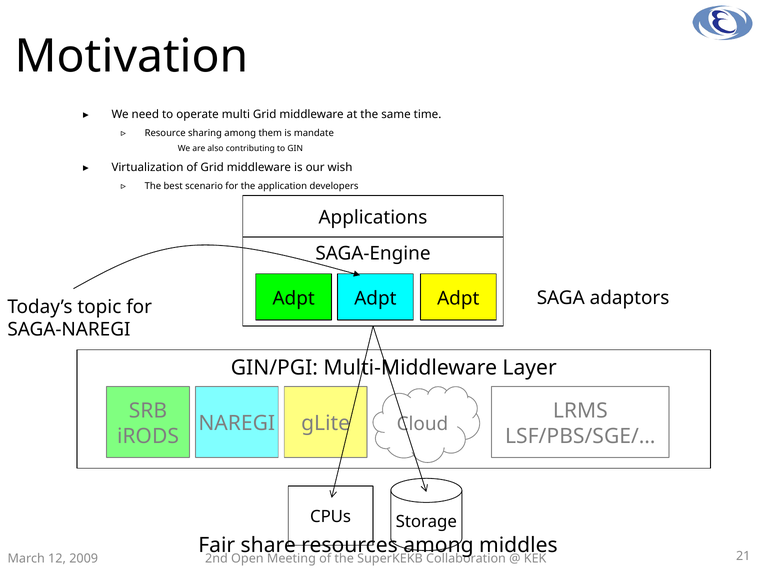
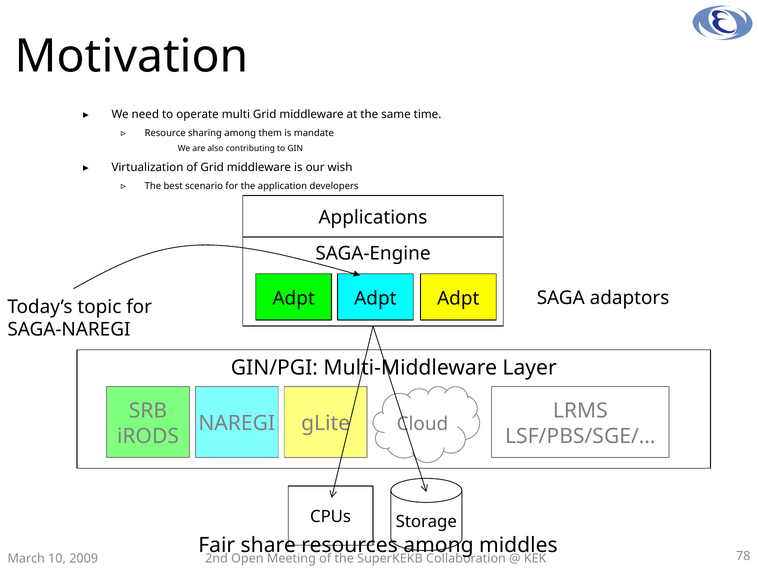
12: 12 -> 10 (57, 558)
21: 21 -> 78 (743, 556)
